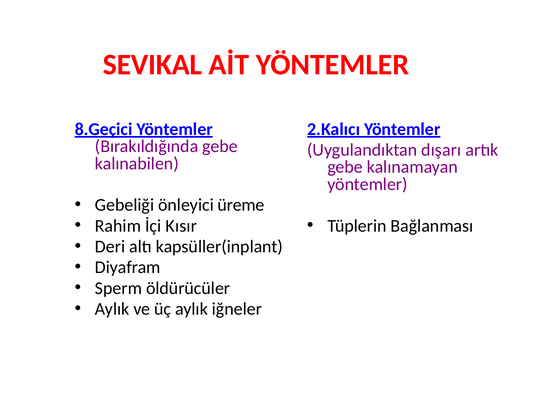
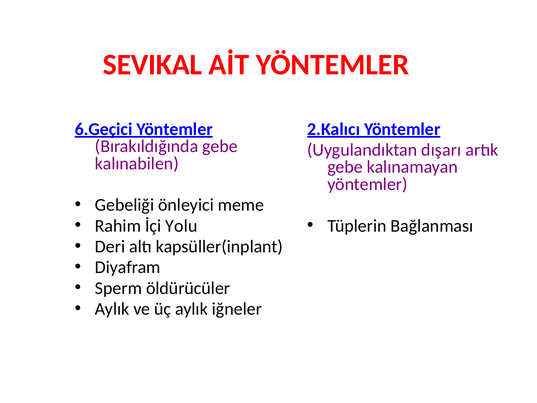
8.Geçici: 8.Geçici -> 6.Geçici (104, 129)
üreme: üreme -> meme (241, 205)
Kısır: Kısır -> Yolu (181, 226)
